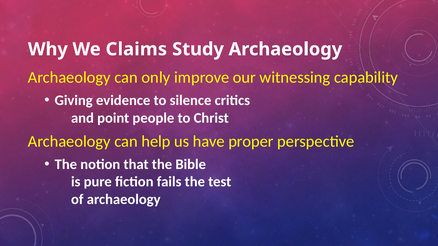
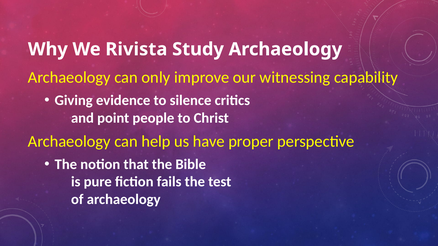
Claims: Claims -> Rivista (136, 49)
